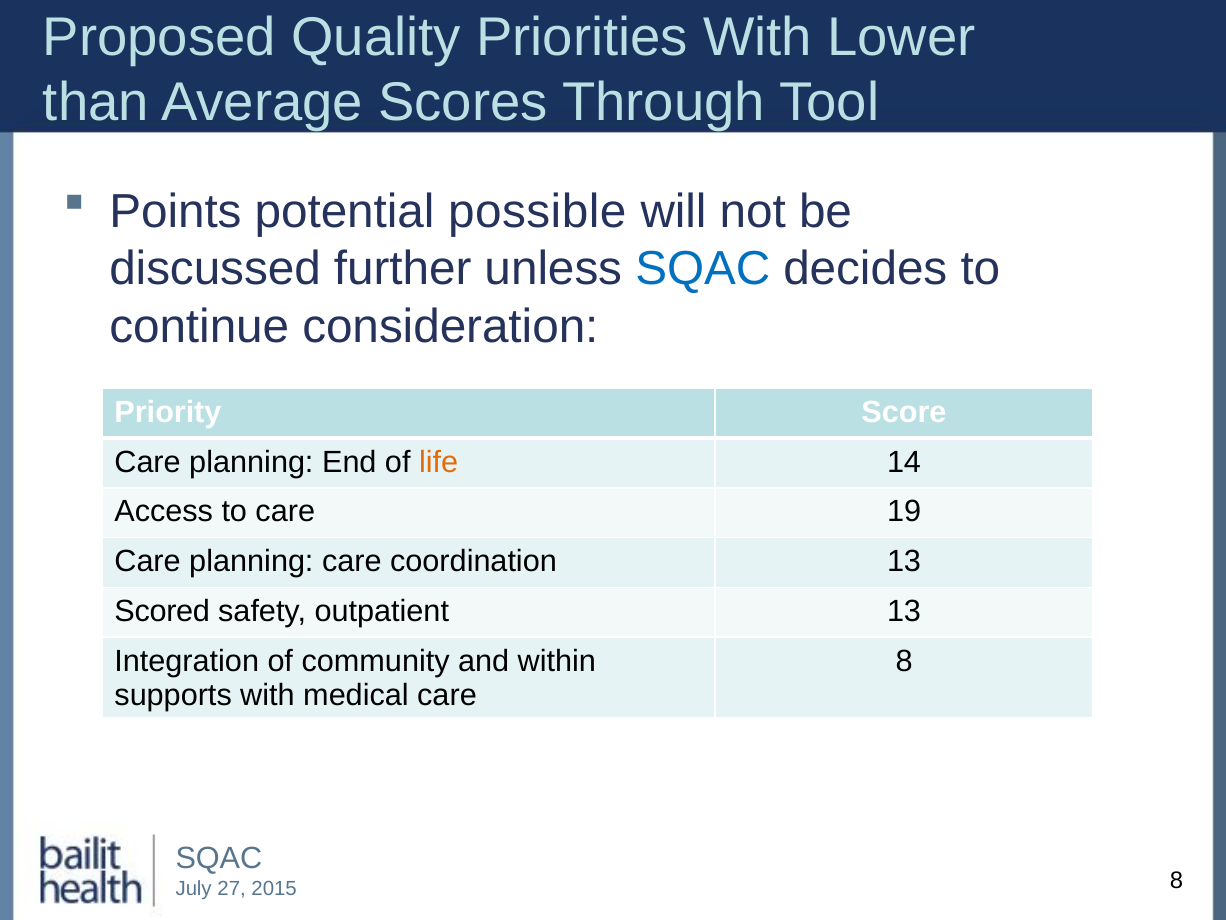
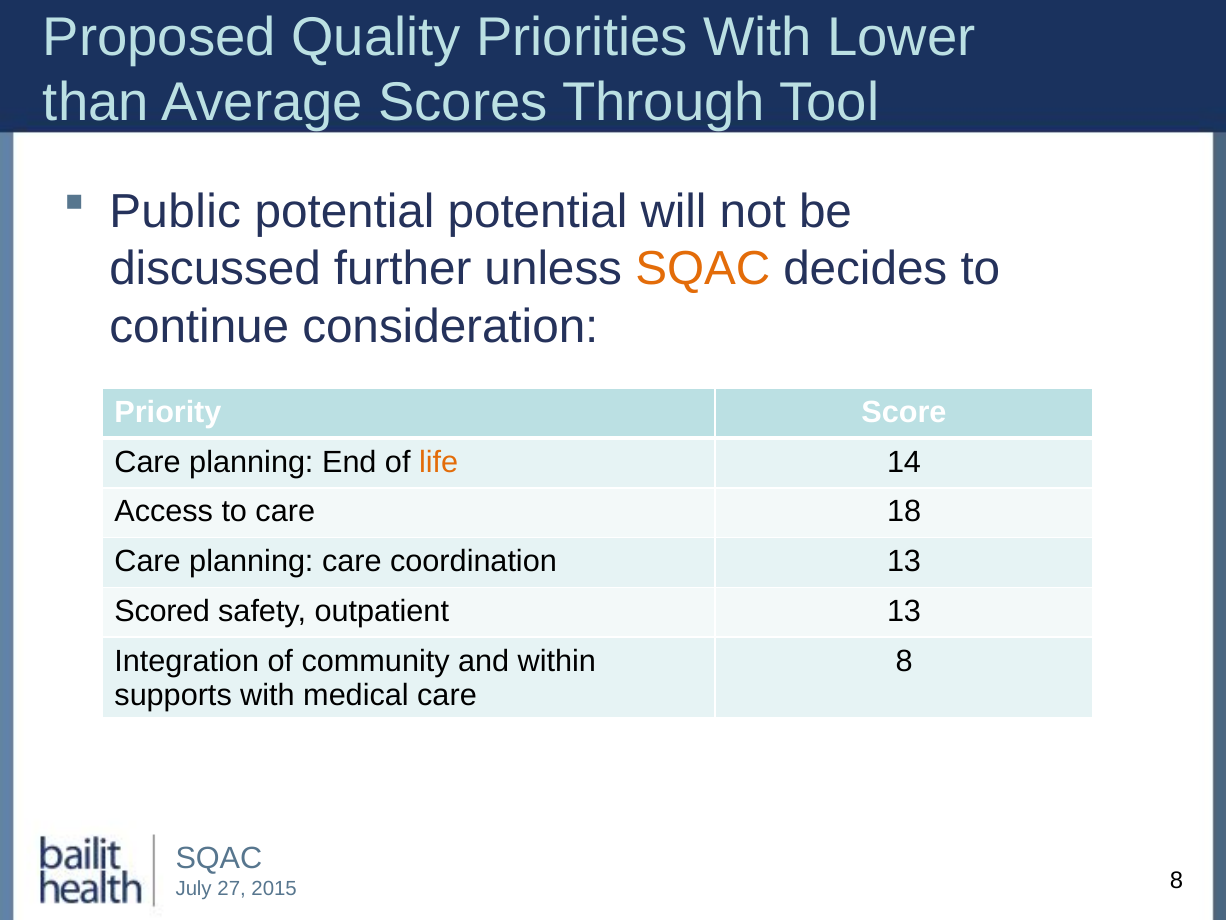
Points: Points -> Public (175, 212)
potential possible: possible -> potential (537, 212)
SQAC colour: blue -> orange (703, 269)
19: 19 -> 18 (904, 511)
